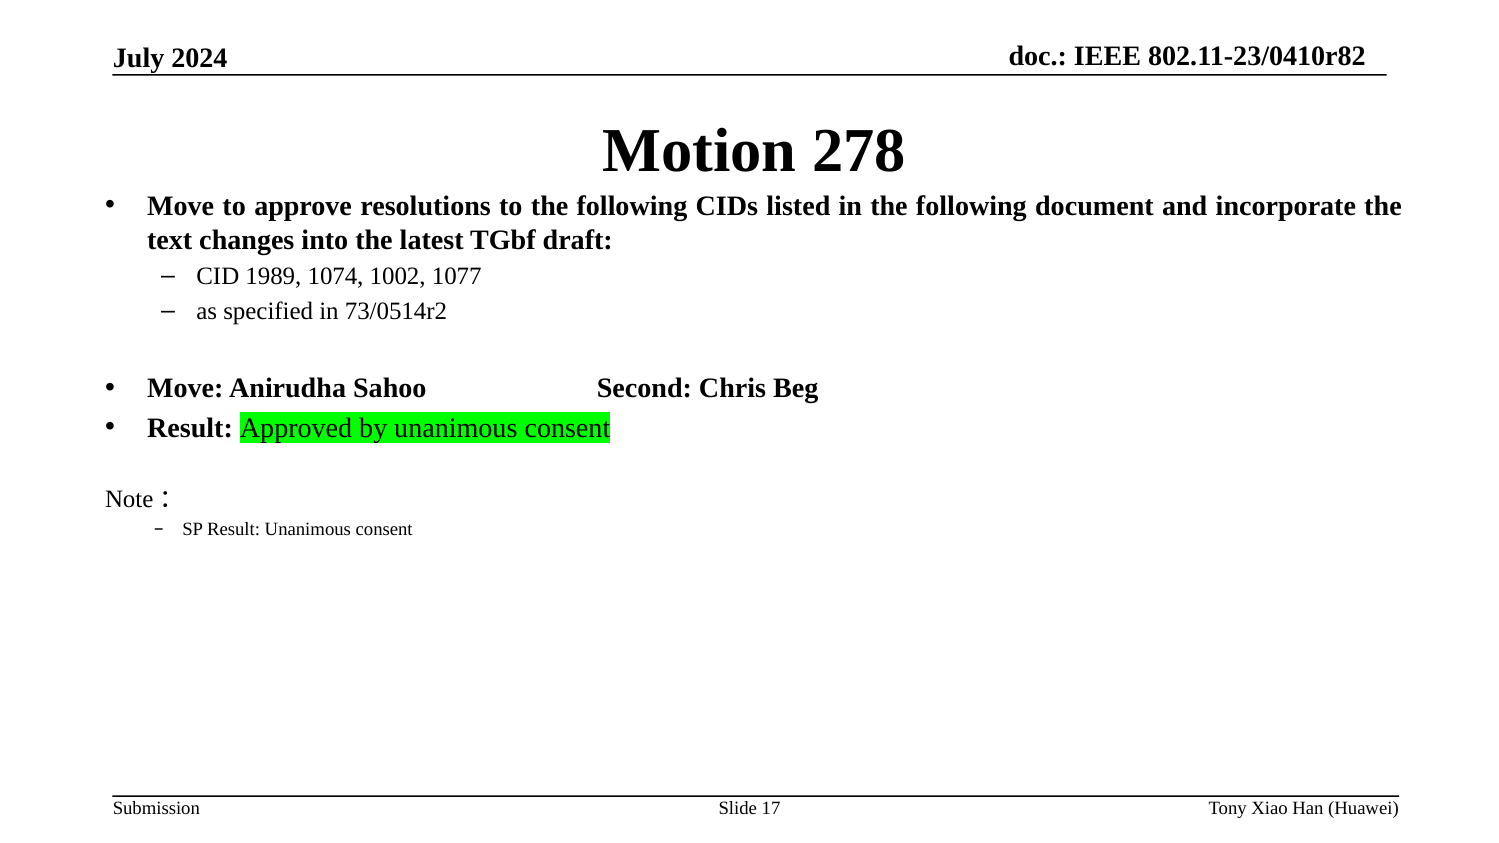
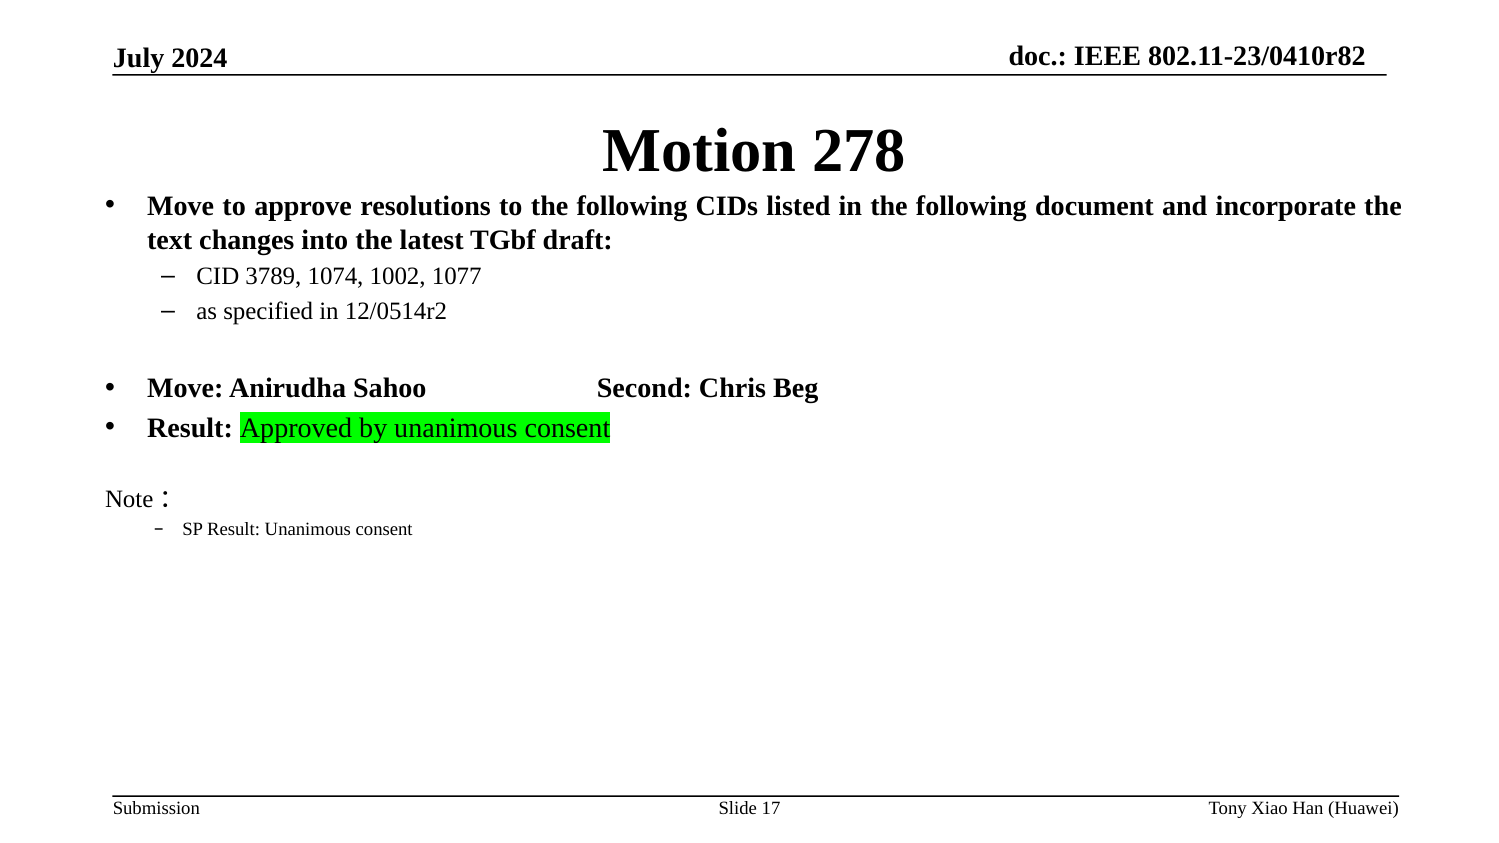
1989: 1989 -> 3789 (273, 277)
73/0514r2: 73/0514r2 -> 12/0514r2 (396, 312)
